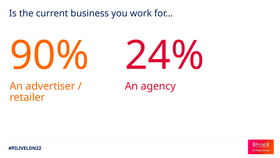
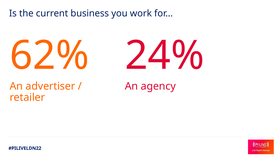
90%: 90% -> 62% (49, 55)
